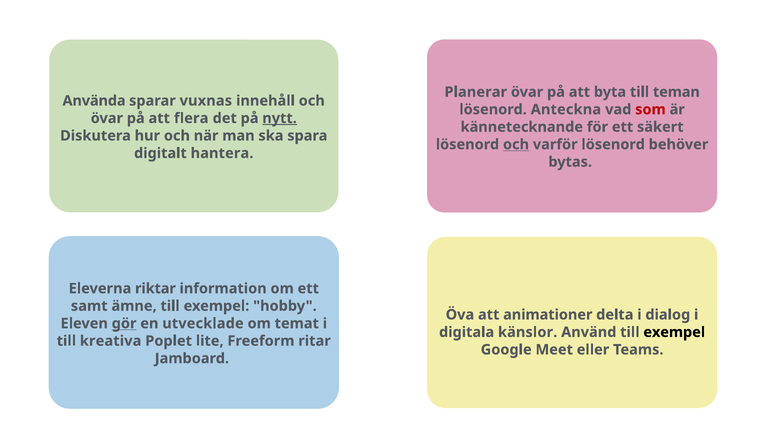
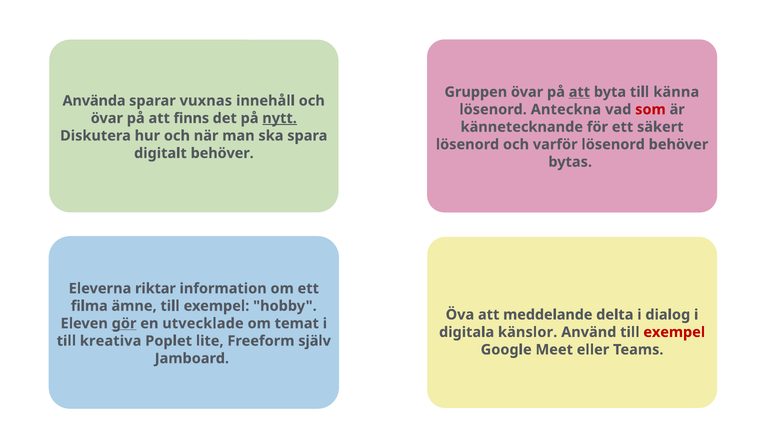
Planerar: Planerar -> Gruppen (476, 92)
att underline: none -> present (579, 92)
teman: teman -> känna (676, 92)
flera: flera -> finns (191, 118)
och underline: present -> none (516, 144)
digitalt hantera: hantera -> behöver (222, 153)
samt: samt -> filma (89, 306)
animationer: animationer -> meddelande (548, 315)
exempel colour: black -> red (674, 332)
ritar: ritar -> själv (315, 341)
